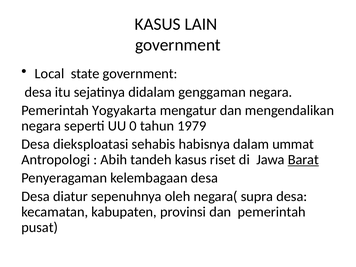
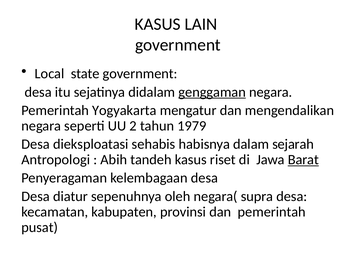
genggaman underline: none -> present (212, 92)
0: 0 -> 2 (133, 126)
ummat: ummat -> sejarah (293, 144)
